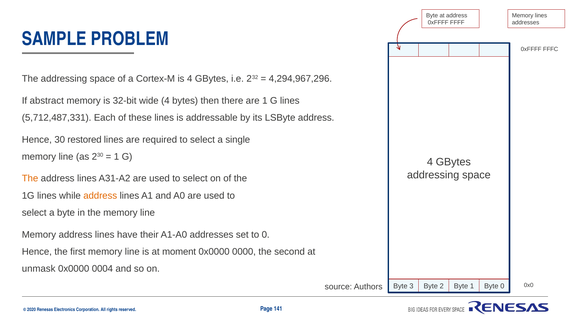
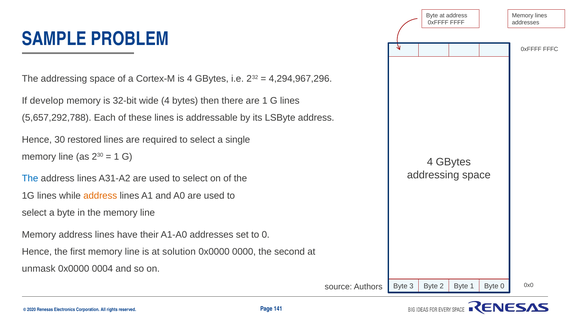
abstract: abstract -> develop (47, 100)
5,712,487,331: 5,712,487,331 -> 5,657,292,788 (57, 118)
The colour: orange -> blue (30, 178)
moment: moment -> solution (179, 251)
